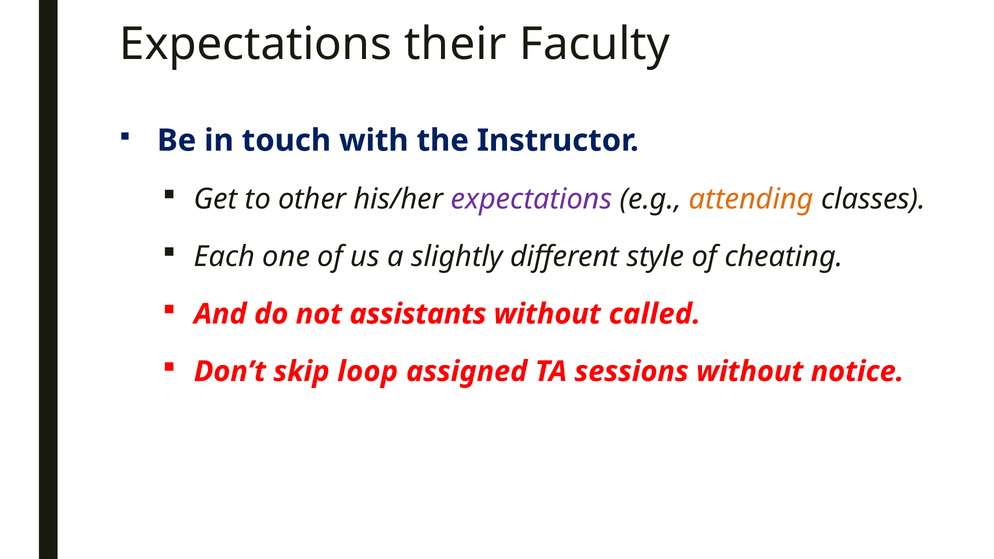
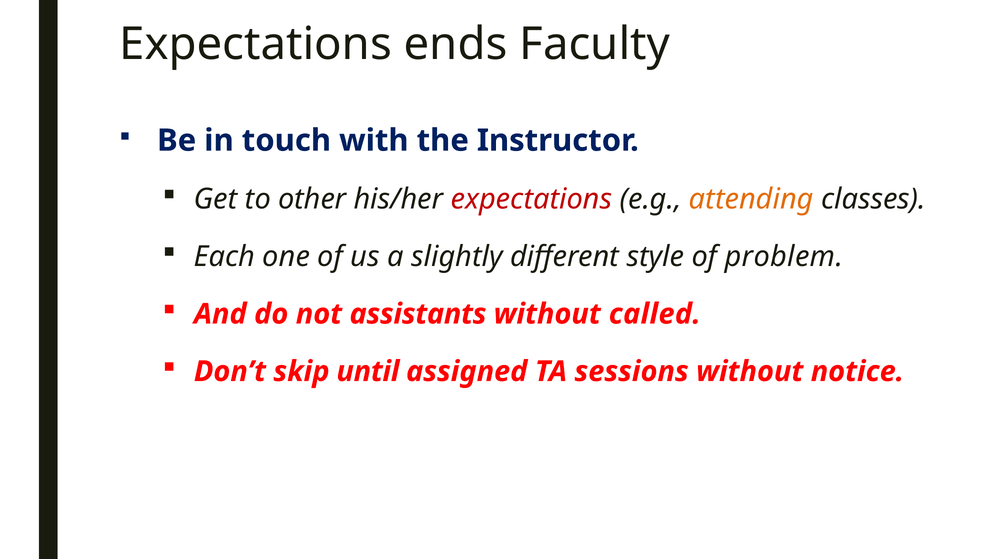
their: their -> ends (456, 44)
expectations colour: purple -> red (532, 199)
cheating: cheating -> problem (784, 257)
loop: loop -> until (368, 372)
